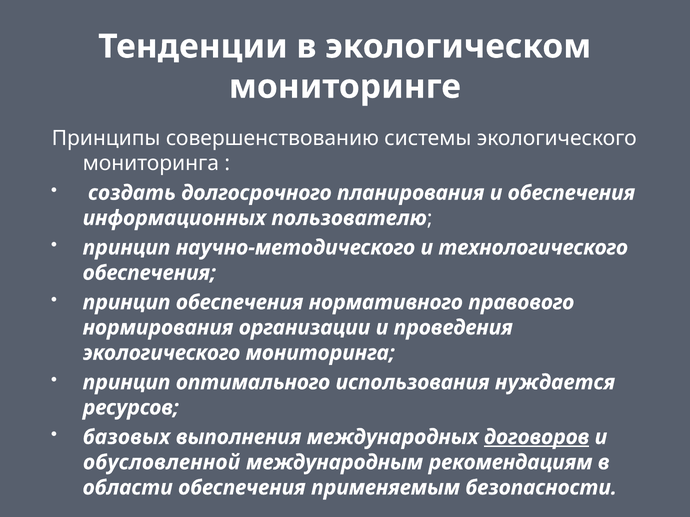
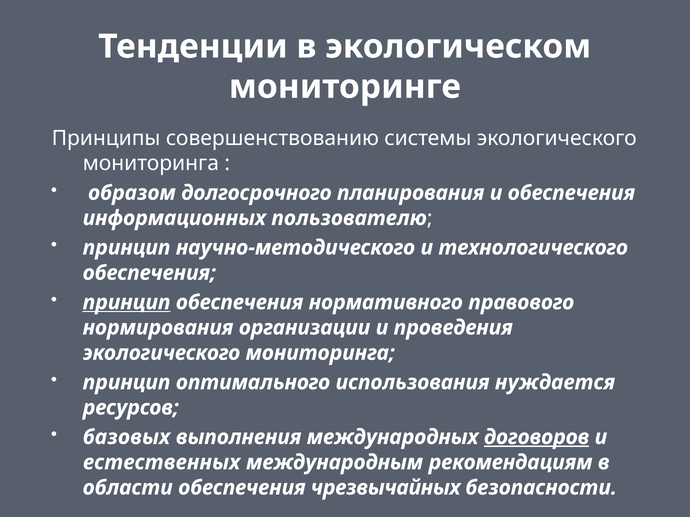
создать: создать -> образом (132, 193)
принцип underline: none -> present (127, 303)
обусловленной: обусловленной -> естественных (162, 463)
применяемым: применяемым -> чрезвычайных (386, 488)
